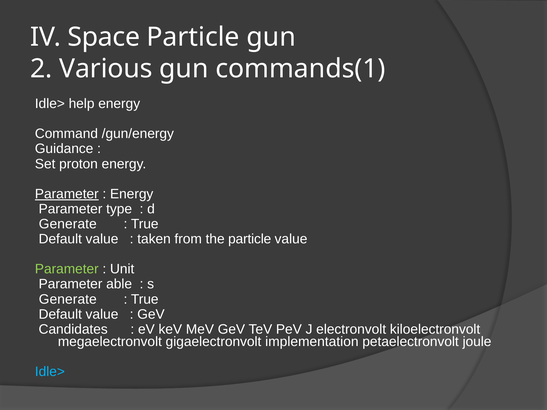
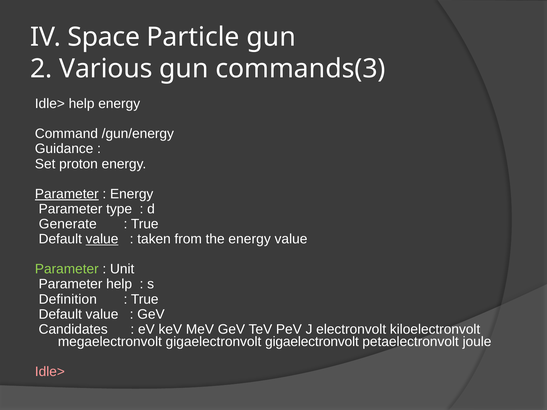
commands(1: commands(1 -> commands(3 (301, 69)
value underline: none -> present (102, 239)
the particle: particle -> energy (250, 239)
Parameter able: able -> help (119, 284)
Generate: Generate -> Definition (68, 299)
gigaelectronvolt implementation: implementation -> gigaelectronvolt (312, 342)
Idle> colour: light blue -> pink (50, 372)
